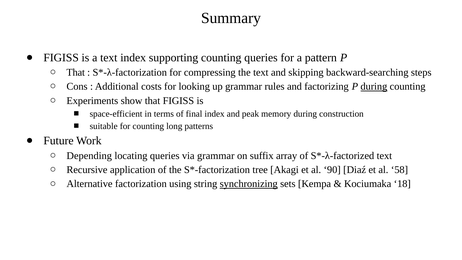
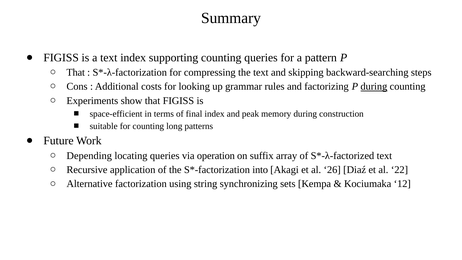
via grammar: grammar -> operation (216, 156)
tree: tree -> into (260, 170)
90: 90 -> 26 (332, 170)
58: 58 -> 22 (399, 170)
synchronizing underline: present -> none (249, 184)
18: 18 -> 12 (402, 184)
